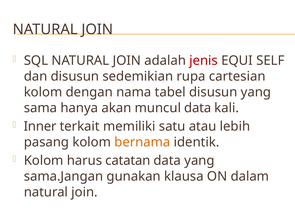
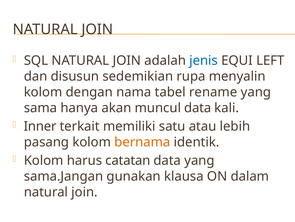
jenis colour: red -> blue (204, 60)
SELF: SELF -> LEFT (270, 60)
cartesian: cartesian -> menyalin (237, 76)
tabel disusun: disusun -> rename (213, 92)
